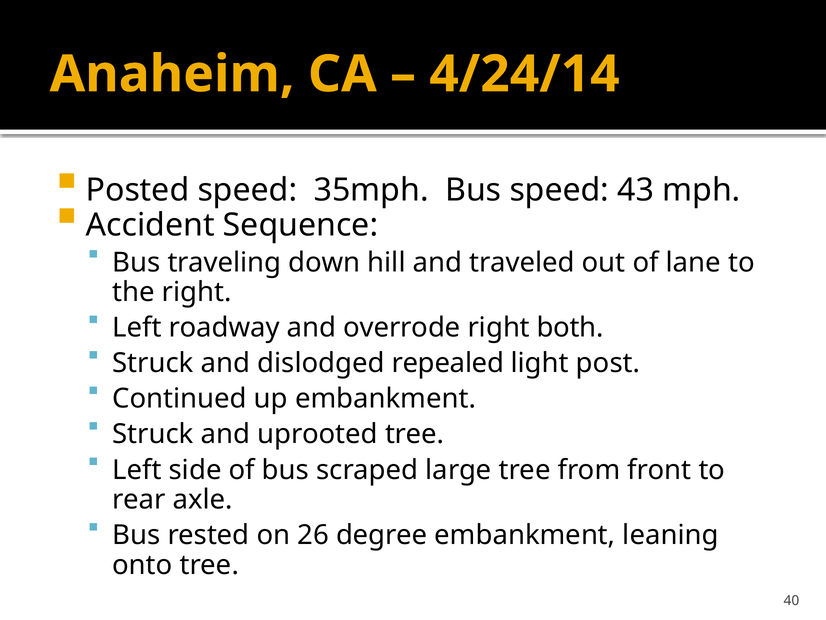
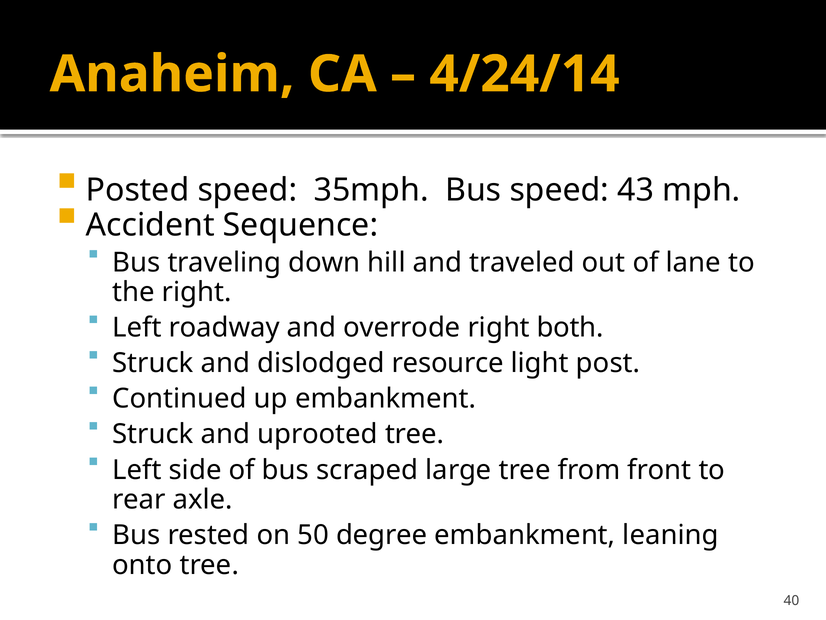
repealed: repealed -> resource (448, 363)
26: 26 -> 50 (313, 535)
